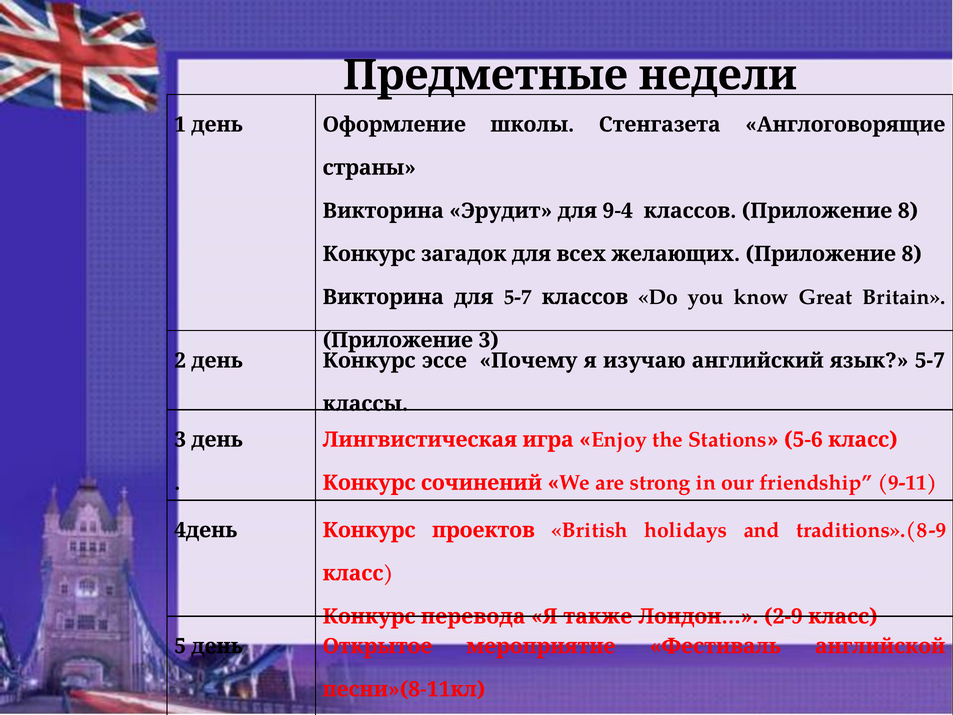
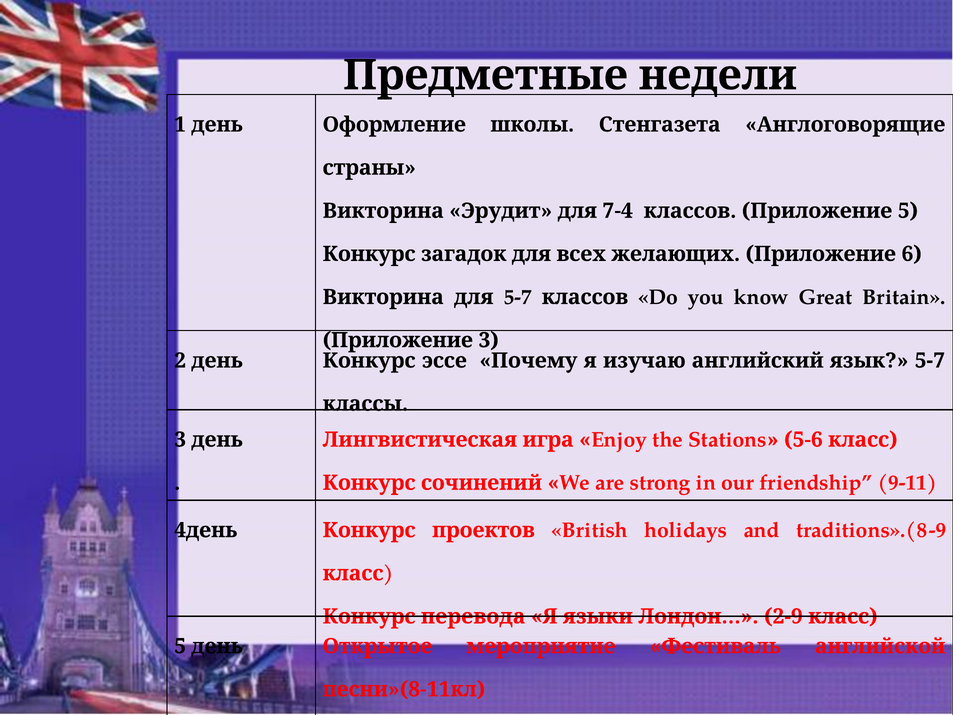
9-4: 9-4 -> 7-4 (618, 211)
классов Приложение 8: 8 -> 5 (908, 211)
желающих Приложение 8: 8 -> 6 (912, 254)
также: также -> языки (598, 616)
